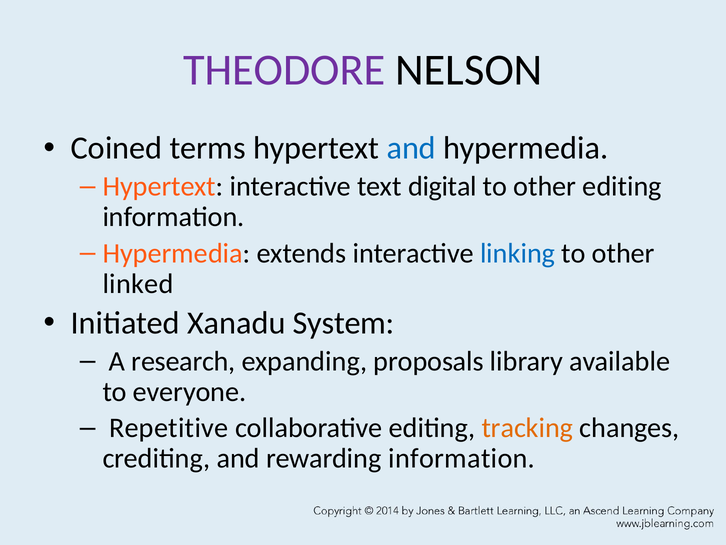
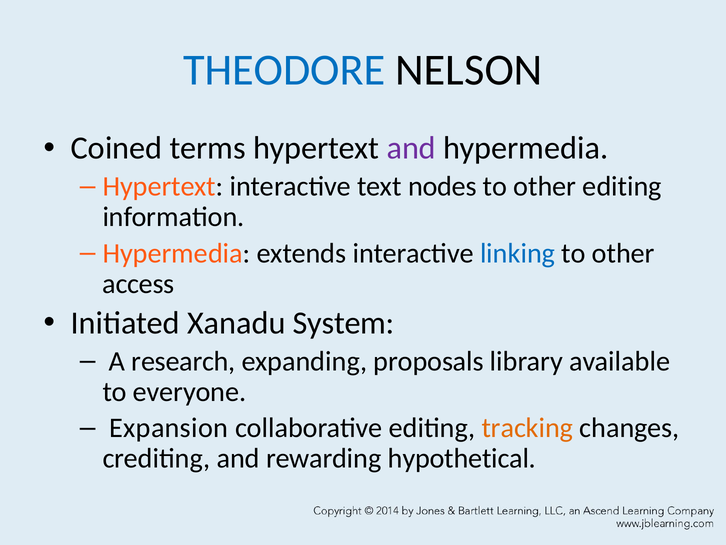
THEODORE colour: purple -> blue (284, 70)
and colour: blue -> purple (411, 148)
digital: digital -> nodes (442, 186)
linked: linked -> access (138, 283)
Repetitive: Repetitive -> Expansion (169, 428)
rewarding information: information -> hypothetical (462, 458)
